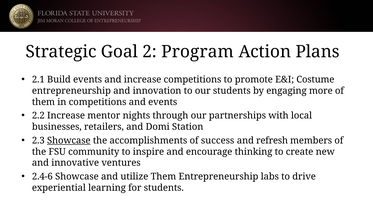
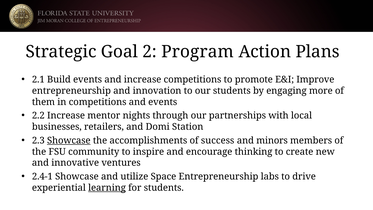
Costume: Costume -> Improve (315, 79)
refresh: refresh -> minors (272, 140)
2.4-6: 2.4-6 -> 2.4-1 (42, 176)
utilize Them: Them -> Space (163, 176)
learning underline: none -> present (107, 188)
